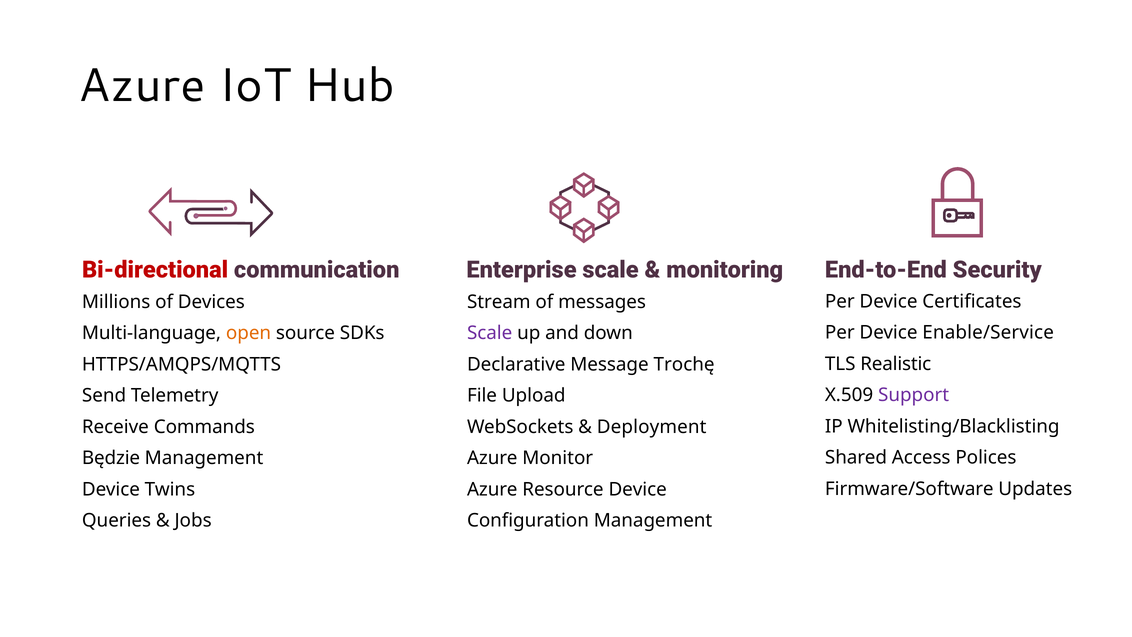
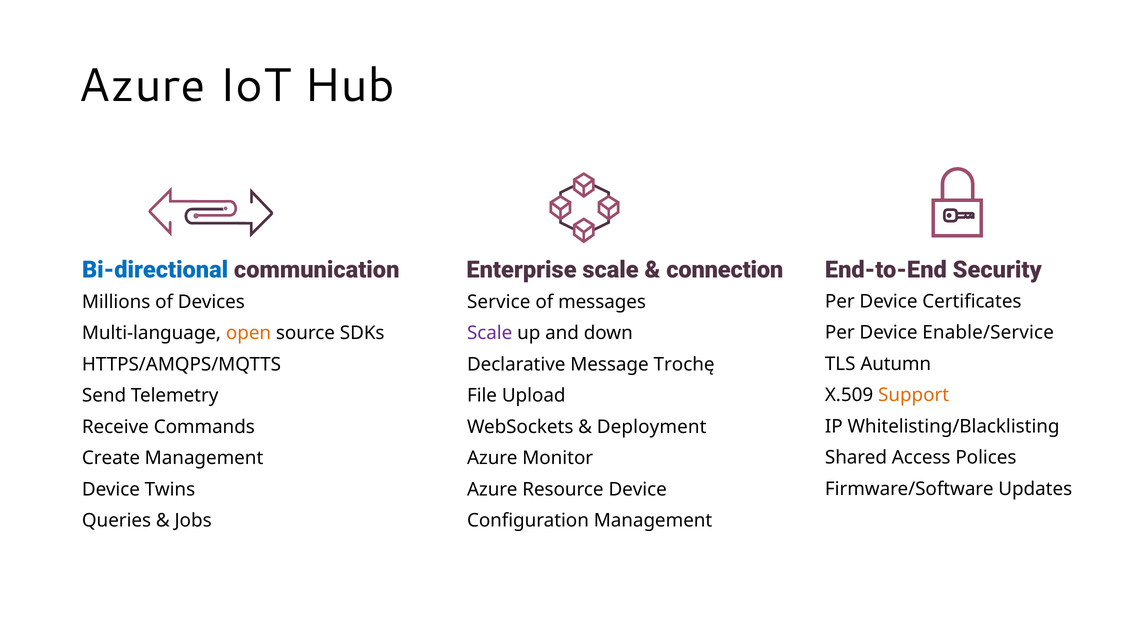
Bi-directional colour: red -> blue (155, 270)
monitoring: monitoring -> connection (725, 270)
Stream: Stream -> Service (499, 302)
Realistic: Realistic -> Autumn (896, 364)
Support colour: purple -> orange (914, 395)
Będzie: Będzie -> Create (111, 458)
